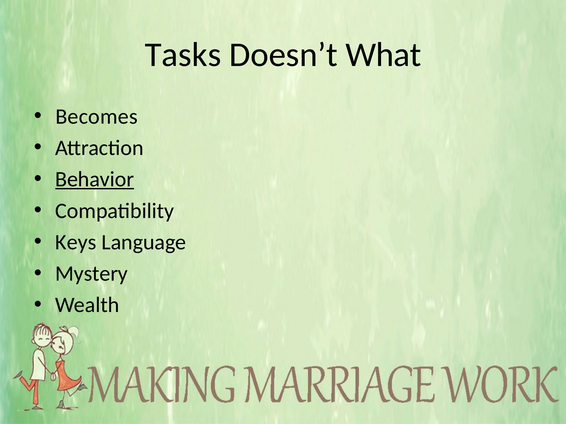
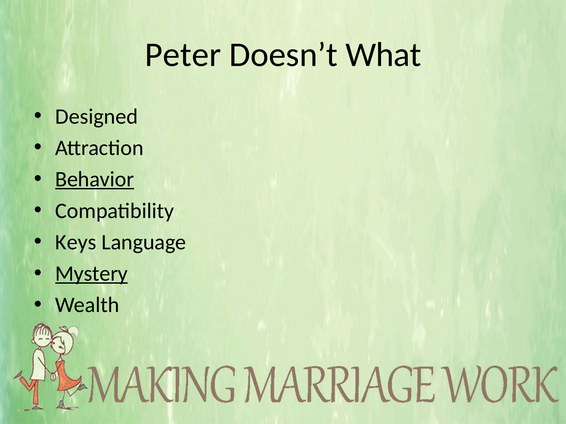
Tasks: Tasks -> Peter (183, 55)
Becomes: Becomes -> Designed (97, 117)
Mystery underline: none -> present (92, 274)
